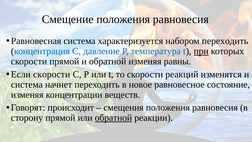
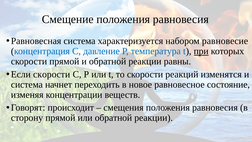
набором переходить: переходить -> равновесие (225, 41)
и обратной изменяя: изменяя -> реакции (145, 61)
обратной underline: present -> none (113, 118)
